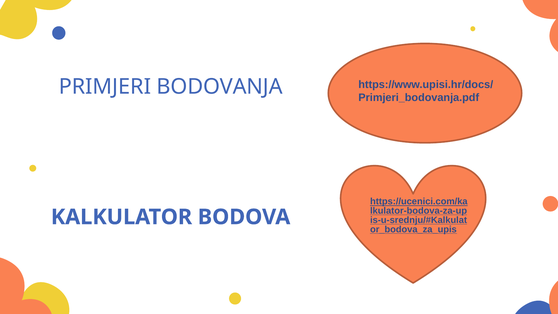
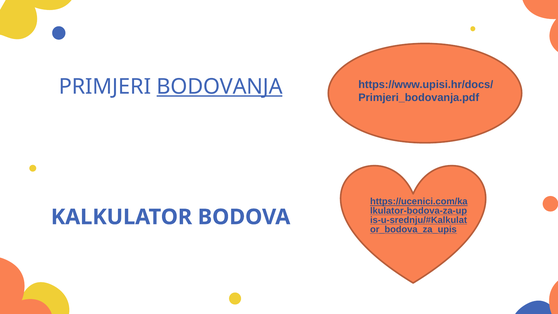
BODOVANJA underline: none -> present (220, 87)
